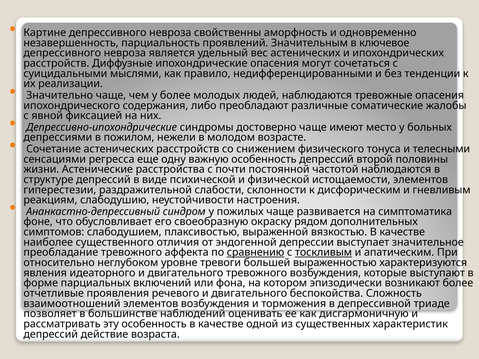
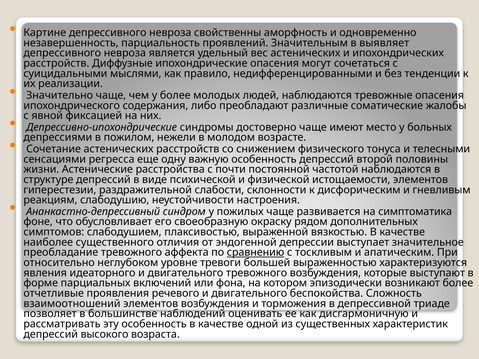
ключевое: ключевое -> выявляет (384, 43)
тоскливым underline: present -> none (324, 253)
действие: действие -> высокого (105, 334)
